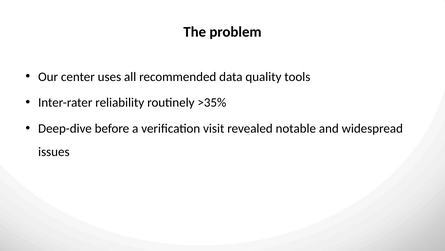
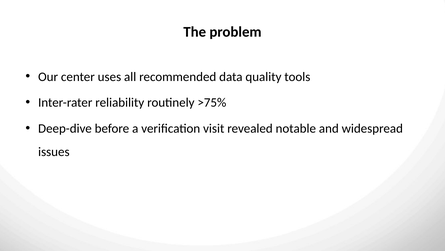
>35%: >35% -> >75% (212, 103)
